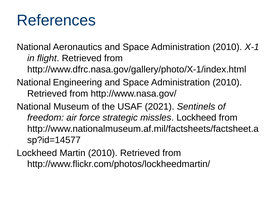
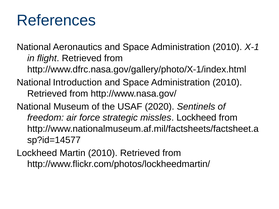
Engineering: Engineering -> Introduction (77, 82)
2021: 2021 -> 2020 (160, 107)
